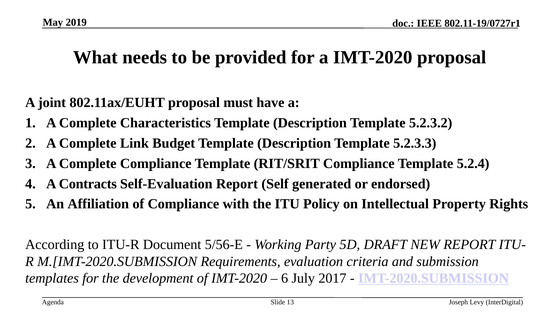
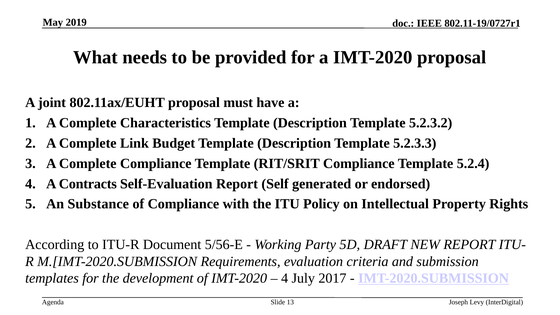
Affiliation: Affiliation -> Substance (98, 204)
6: 6 -> 4 (285, 278)
